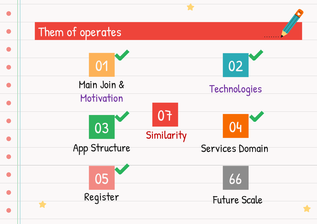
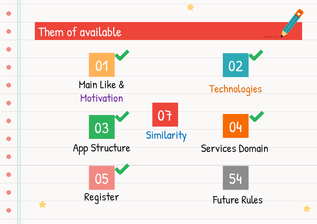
operates: operates -> available (101, 32)
Join: Join -> Like (108, 85)
Technologies colour: purple -> orange (236, 89)
Similarity colour: red -> blue (167, 135)
66: 66 -> 54 (236, 179)
Scale: Scale -> Rules (252, 200)
